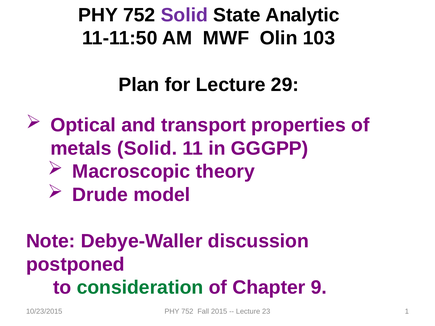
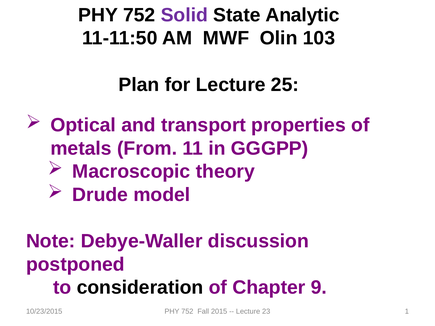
29: 29 -> 25 (285, 85)
metals Solid: Solid -> From (147, 149)
consideration colour: green -> black (140, 288)
